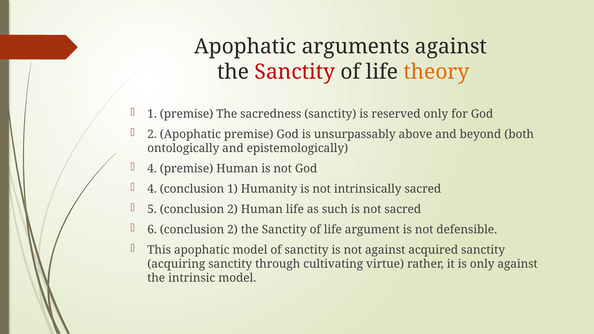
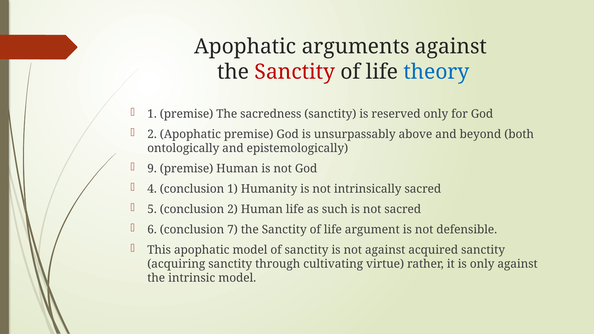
theory colour: orange -> blue (436, 72)
4: 4 -> 9 (152, 169)
6 conclusion 2: 2 -> 7 (233, 230)
